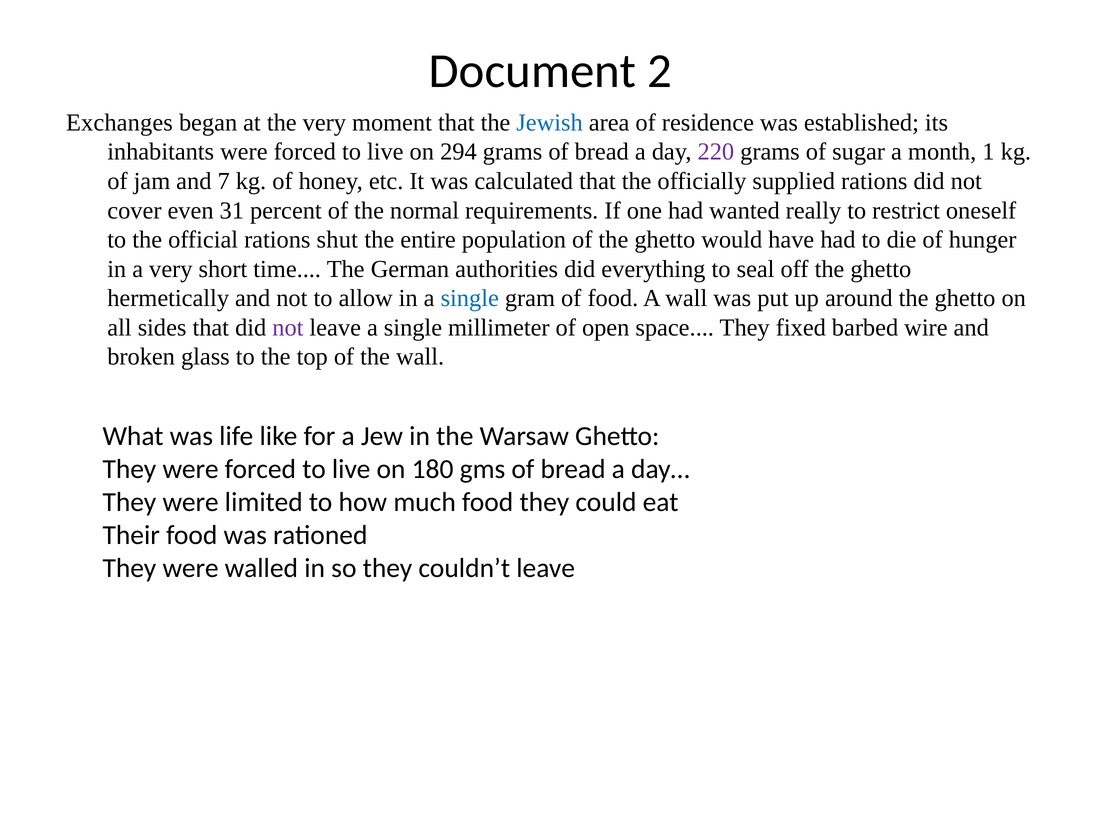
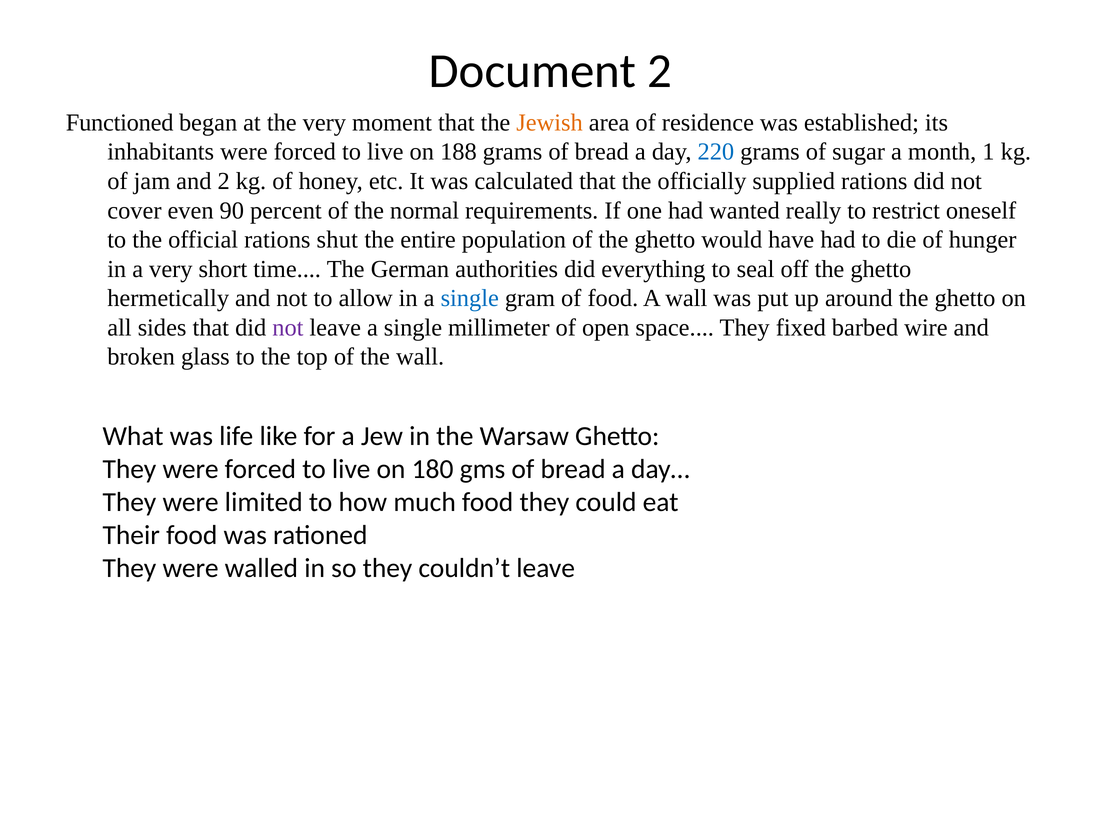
Exchanges: Exchanges -> Functioned (120, 123)
Jewish colour: blue -> orange (550, 123)
294: 294 -> 188 (458, 152)
220 colour: purple -> blue (716, 152)
and 7: 7 -> 2 (224, 181)
31: 31 -> 90 (232, 211)
